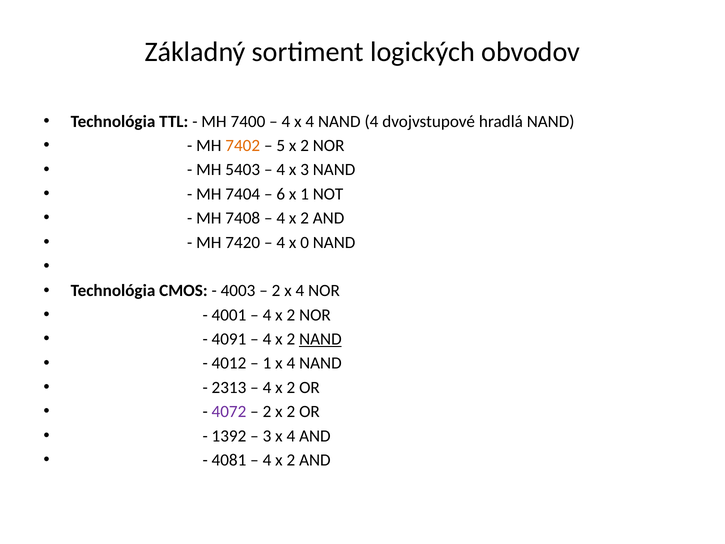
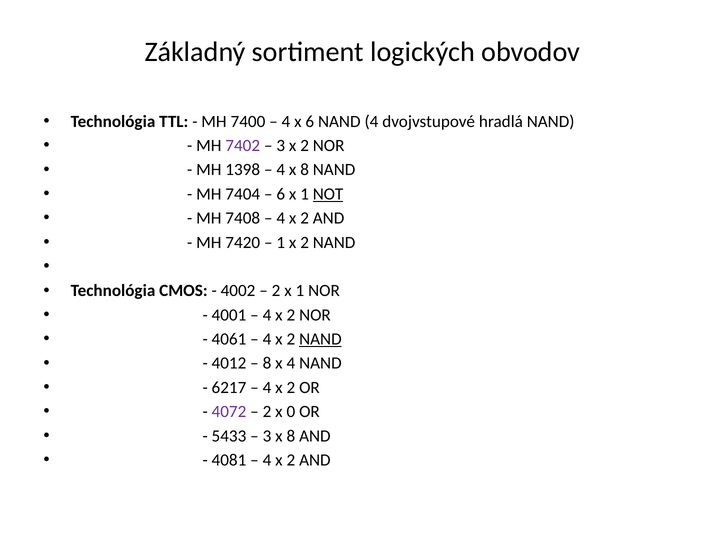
4 x 4: 4 -> 6 (310, 121)
7402 colour: orange -> purple (243, 146)
5: 5 -> 3 (281, 146)
5403: 5403 -> 1398 (243, 170)
4 x 3: 3 -> 8 (305, 170)
NOT underline: none -> present (328, 194)
4: 4 -> 1 (281, 242)
0: 0 -> 2 (305, 242)
4003: 4003 -> 4002 (238, 291)
2 x 4: 4 -> 1 (300, 291)
4091: 4091 -> 4061 (229, 339)
1: 1 -> 8 (267, 363)
2313: 2313 -> 6217 (229, 387)
2 x 2: 2 -> 0 (291, 412)
1392: 1392 -> 5433 (229, 436)
3 x 4: 4 -> 8 (291, 436)
